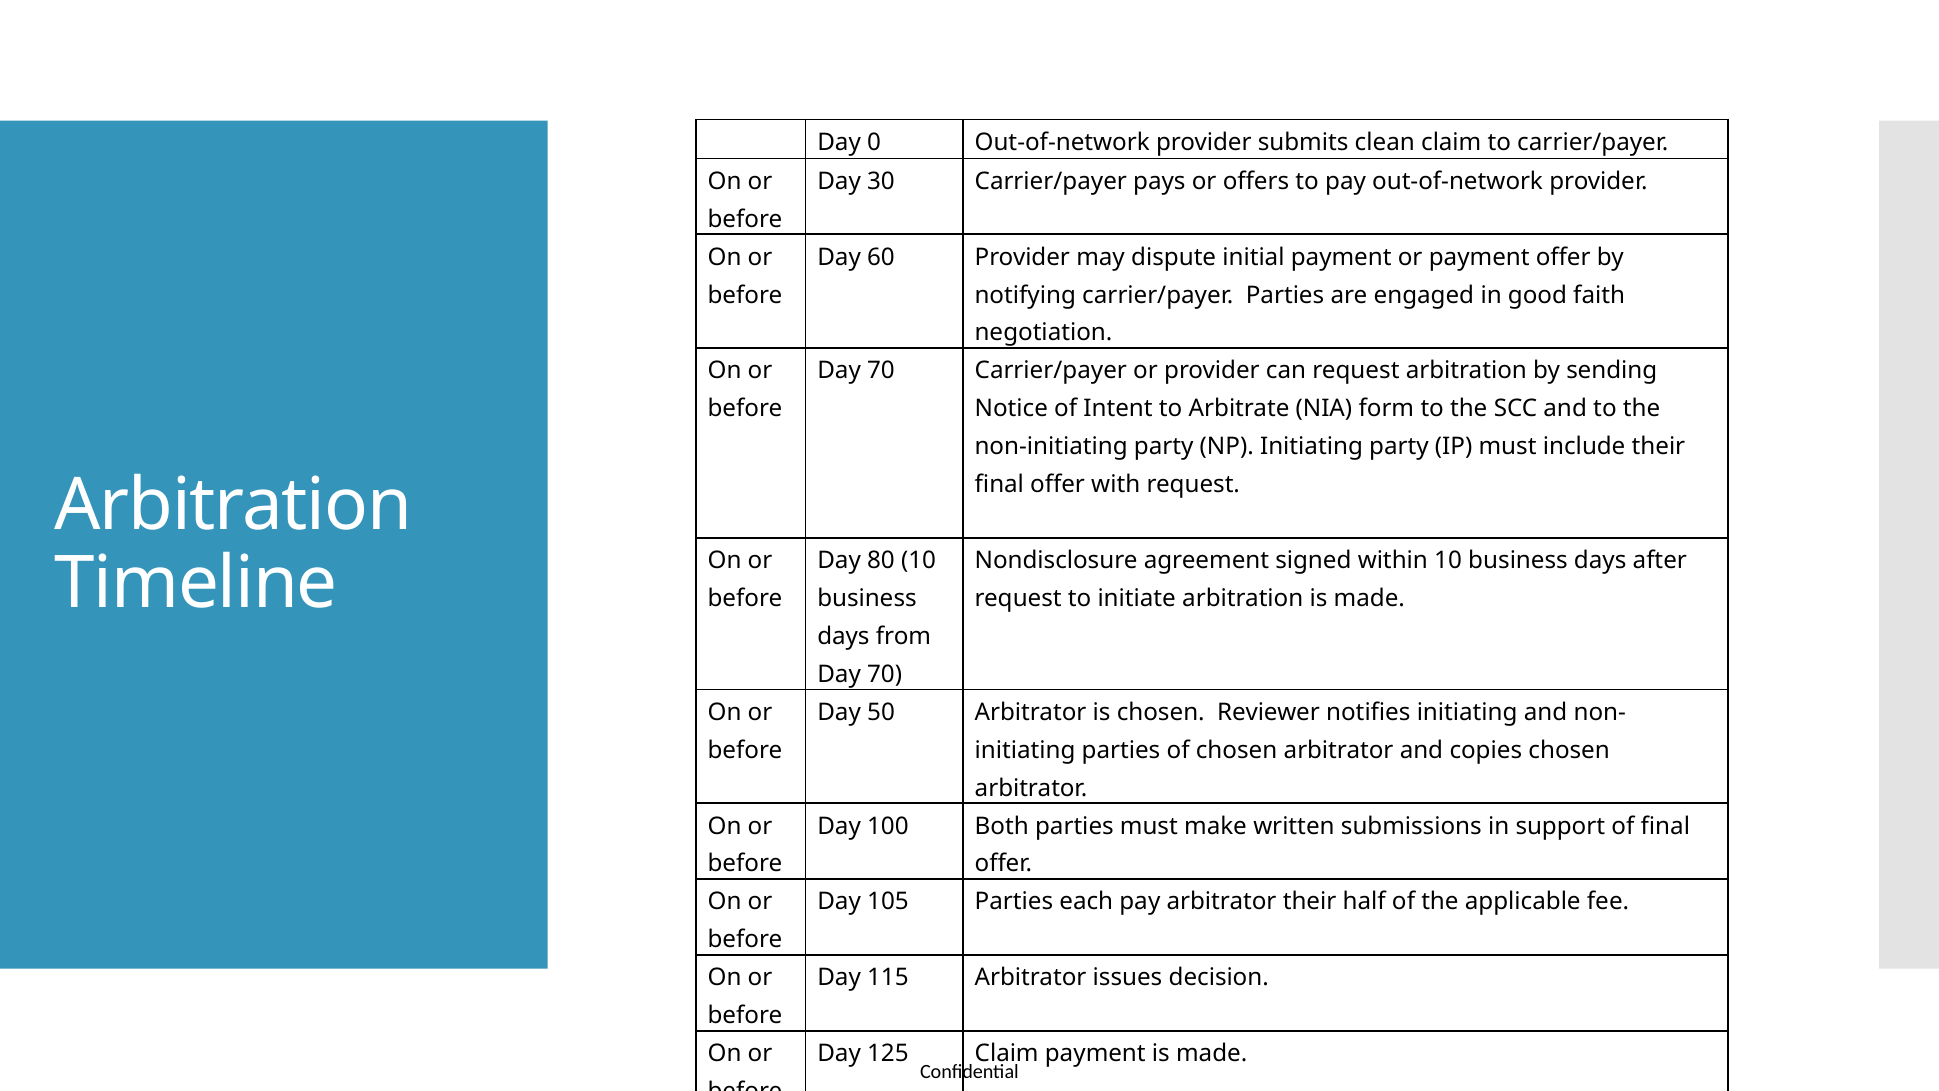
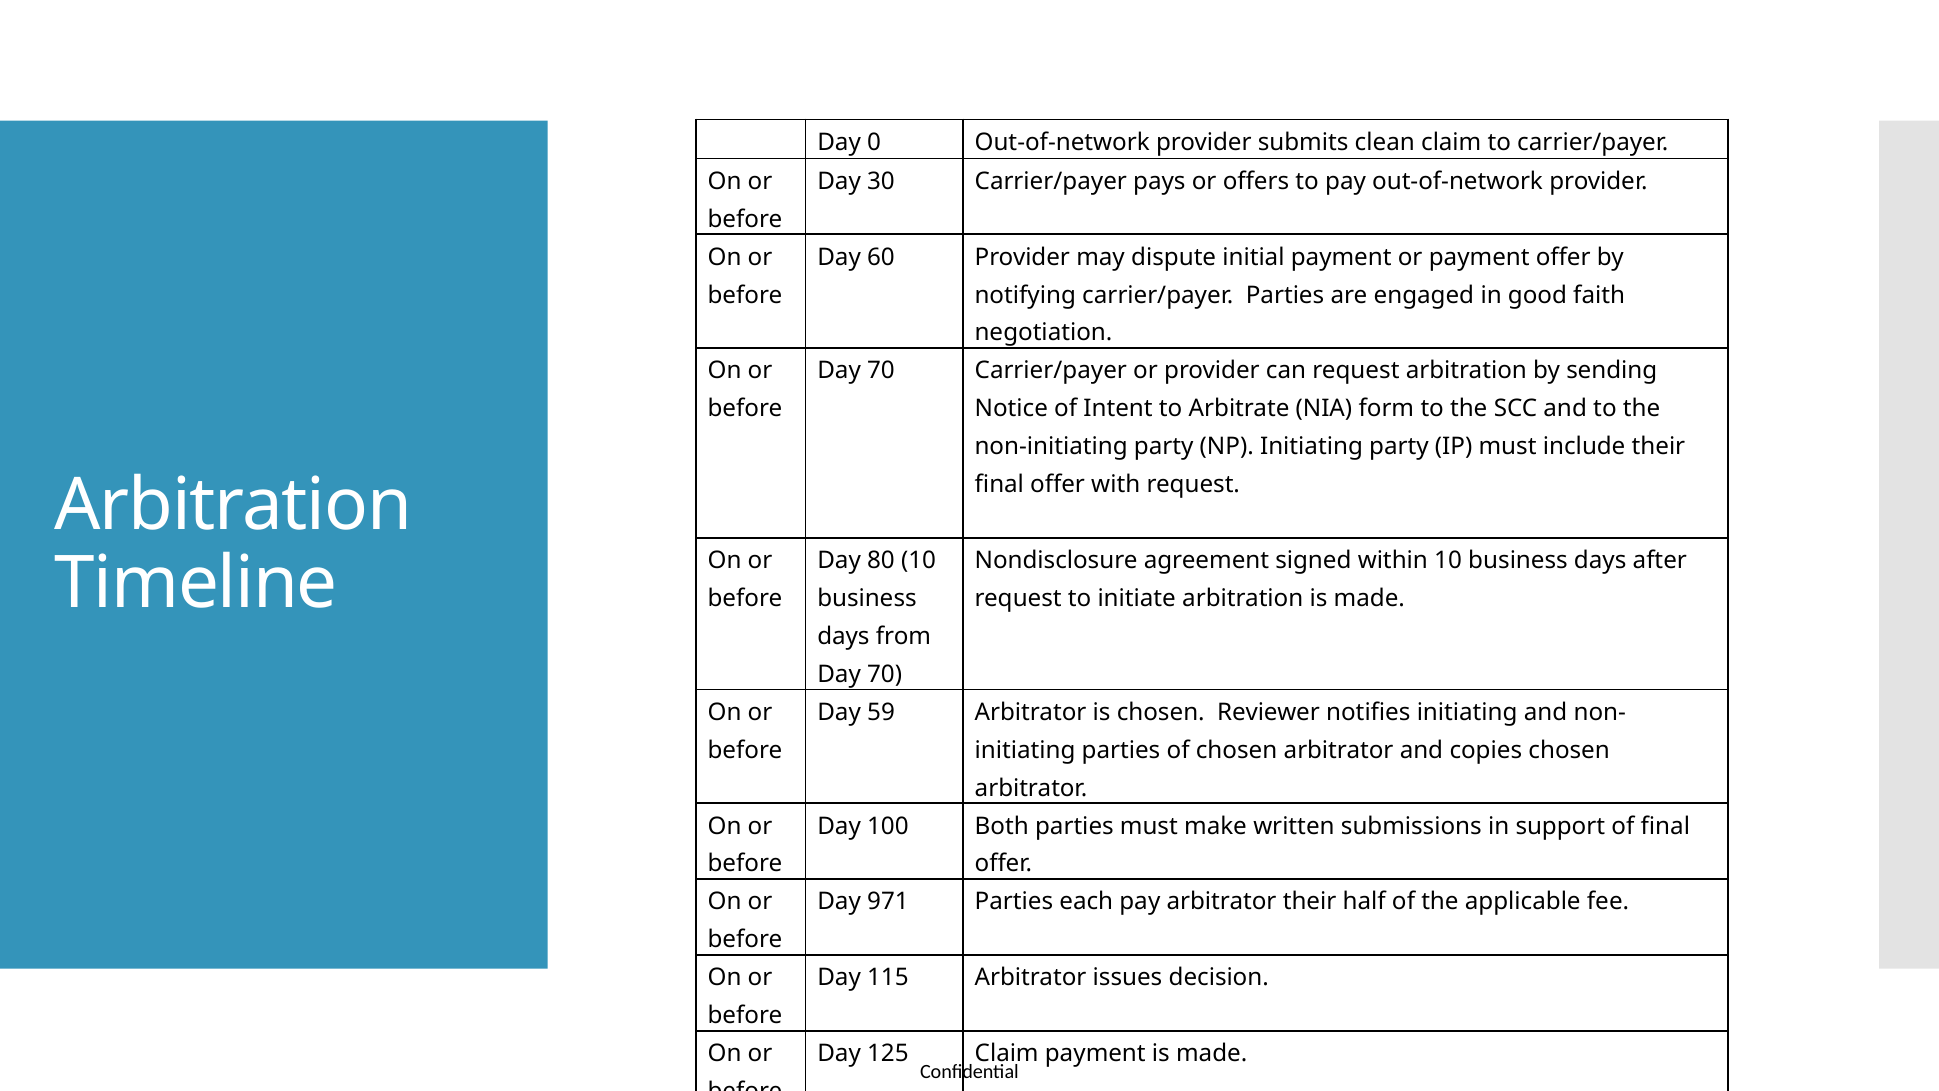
50: 50 -> 59 (881, 712)
105: 105 -> 971 (888, 902)
